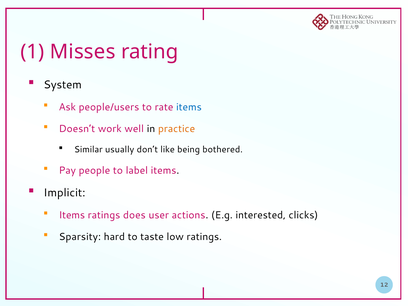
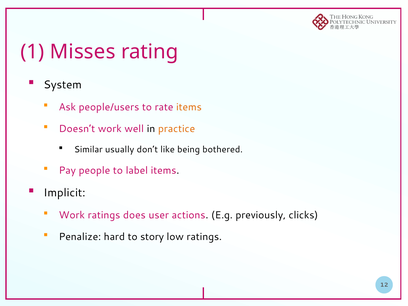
items colour: blue -> orange (189, 107)
Items: Items -> Work (72, 215)
interested: interested -> previously (261, 215)
Sparsity: Sparsity -> Penalize (80, 237)
taste: taste -> story (152, 237)
